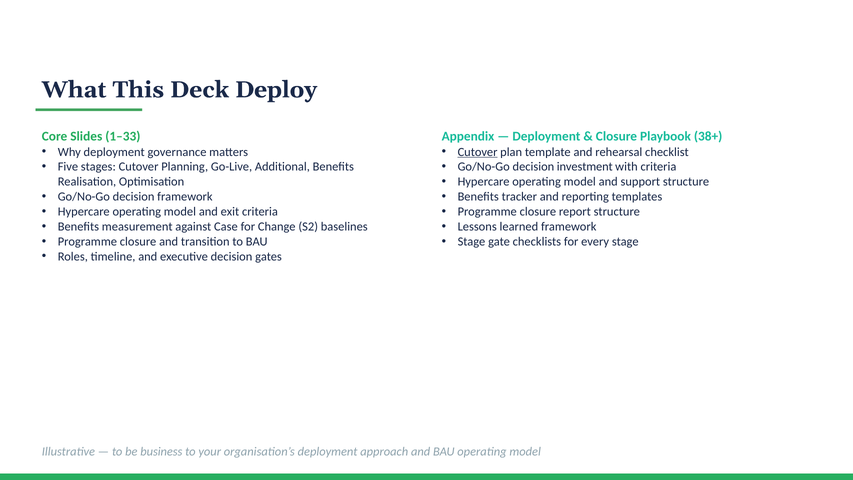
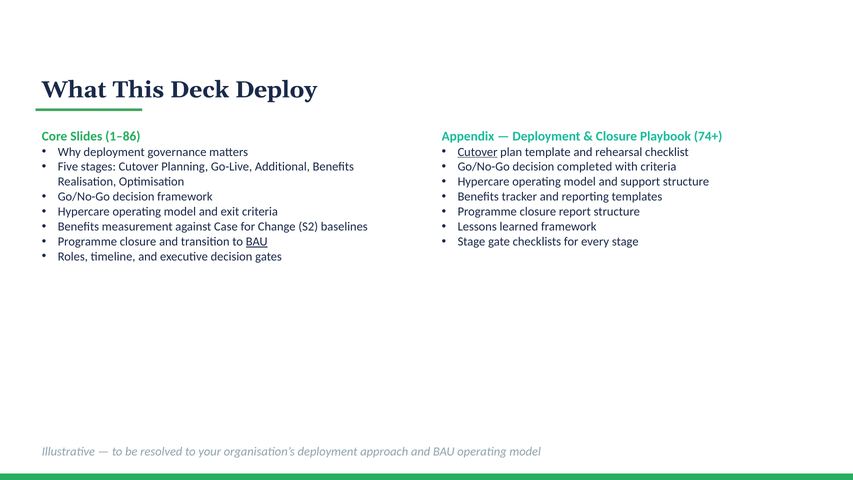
1–33: 1–33 -> 1–86 (123, 136)
38+: 38+ -> 74+ (708, 136)
investment: investment -> completed (585, 167)
BAU underline: none -> present (257, 241)
business: business -> resolved (161, 451)
